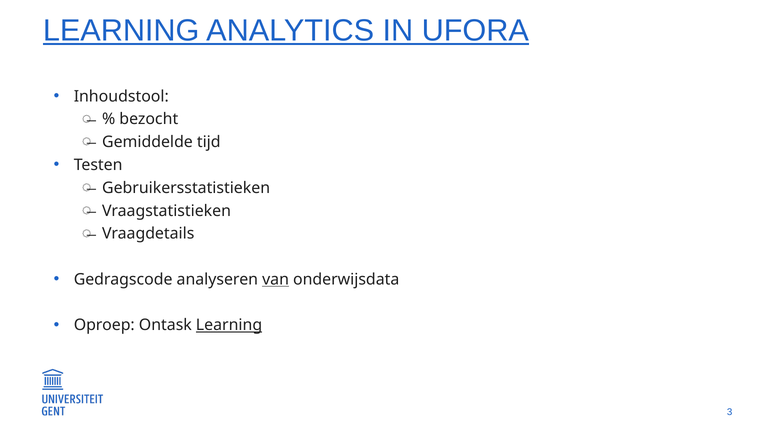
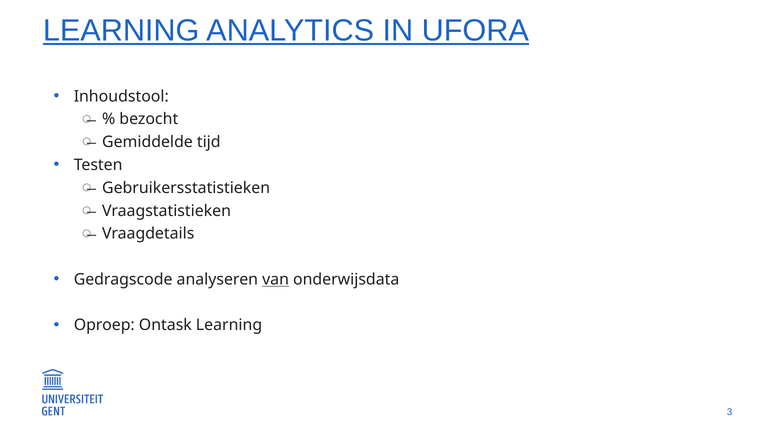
Learning underline: present -> none (229, 325)
